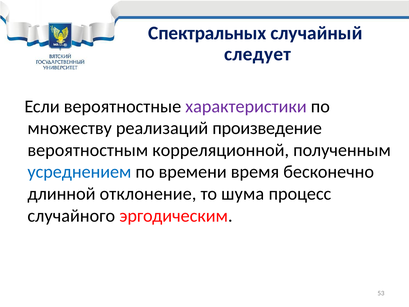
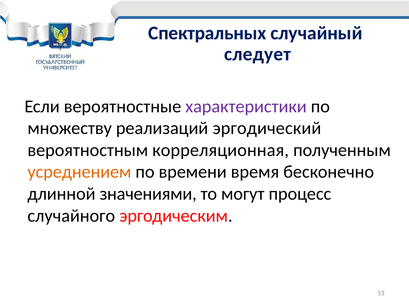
произведение: произведение -> эргодический (267, 128)
корреляционной: корреляционной -> корреляционная (221, 150)
усреднением colour: blue -> orange (79, 172)
отклонение: отклонение -> значениями (148, 194)
шума: шума -> могут (243, 194)
